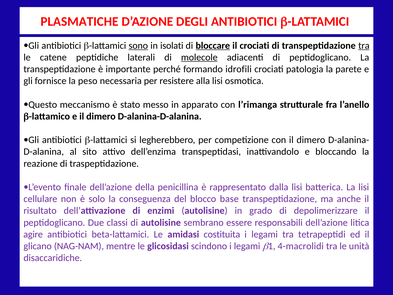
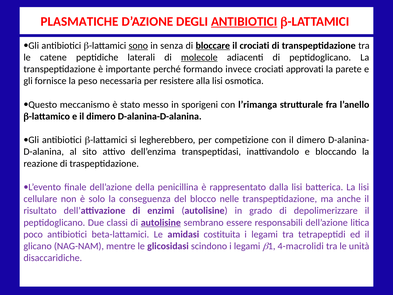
ANTIBIOTICI underline: none -> present (244, 22)
isolati: isolati -> senza (172, 45)
tra underline: present -> none (364, 45)
idrofili: idrofili -> invece (239, 69)
patologia: patologia -> approvati (305, 69)
apparato: apparato -> sporigeni (200, 104)
base: base -> nelle (229, 199)
autolisine underline: none -> present (161, 222)
agire: agire -> poco (33, 234)
